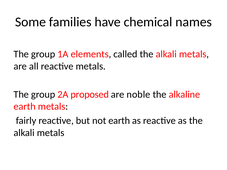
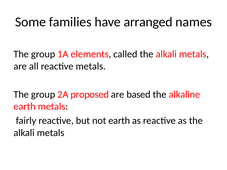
chemical: chemical -> arranged (148, 22)
noble: noble -> based (139, 95)
